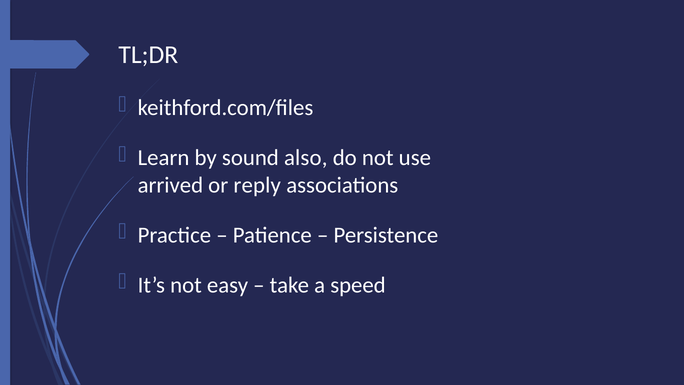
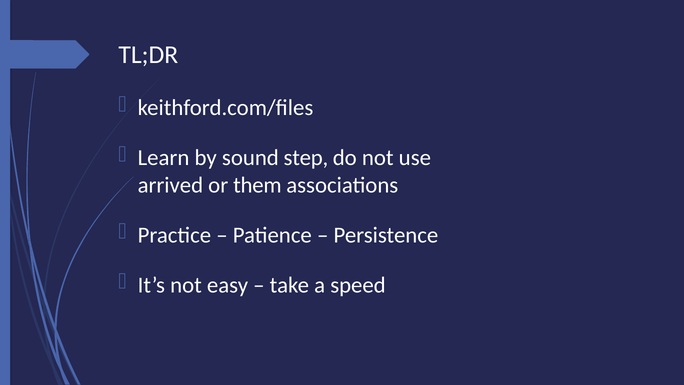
also: also -> step (306, 158)
reply: reply -> them (257, 185)
